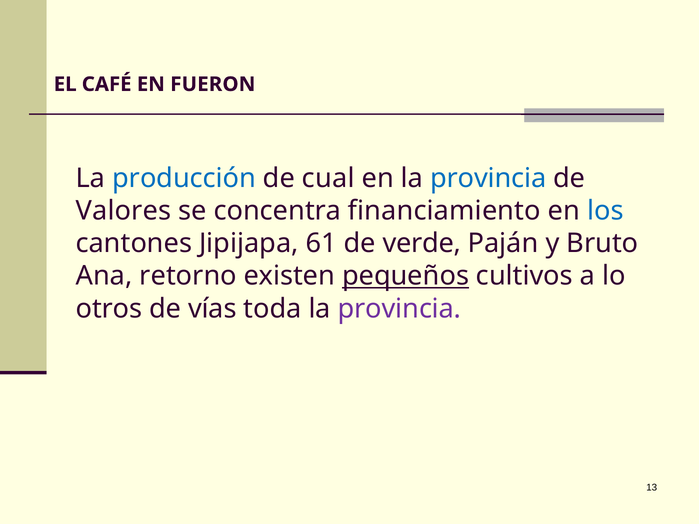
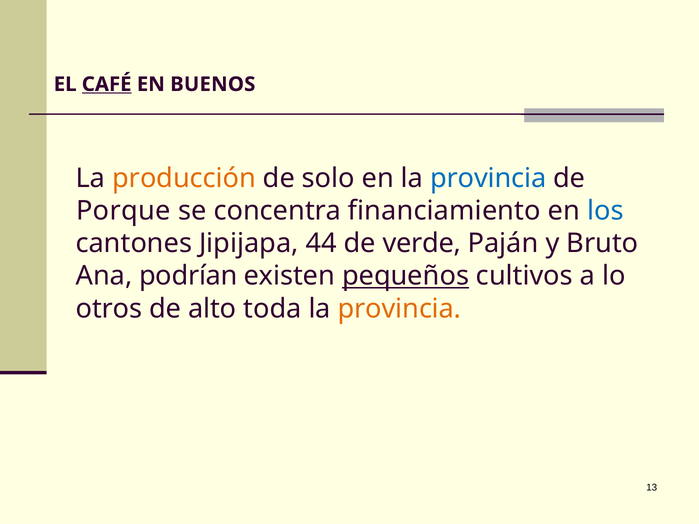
CAFÉ underline: none -> present (107, 84)
FUERON: FUERON -> BUENOS (213, 84)
producción colour: blue -> orange (184, 178)
cual: cual -> solo (328, 178)
Valores: Valores -> Porque (123, 211)
61: 61 -> 44 (321, 243)
retorno: retorno -> podrían (188, 276)
vías: vías -> alto (212, 309)
provincia colour: purple -> orange (399, 309)
